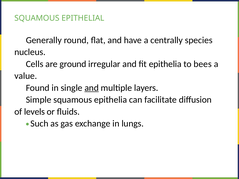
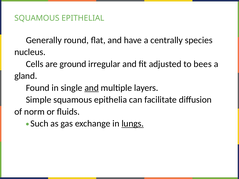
fit epithelia: epithelia -> adjusted (165, 64)
value: value -> gland (26, 76)
levels: levels -> norm (34, 112)
lungs underline: none -> present (133, 124)
